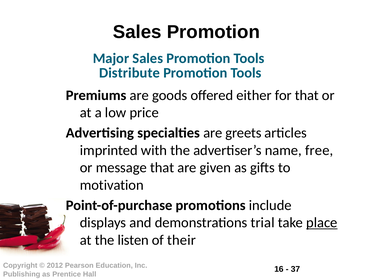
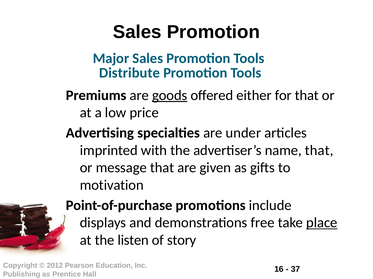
goods underline: none -> present (170, 96)
greets: greets -> under (243, 133)
name free: free -> that (319, 151)
trial: trial -> free (263, 223)
their: their -> story (182, 241)
